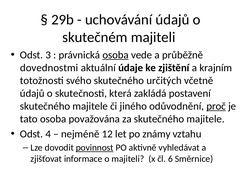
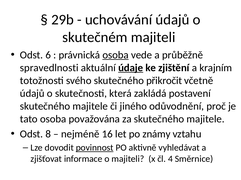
3: 3 -> 6 (48, 55)
dovednostmi: dovednostmi -> spravedlnosti (49, 68)
údaje underline: none -> present (131, 68)
určitých: určitých -> přikročit (164, 81)
proč underline: present -> none (216, 107)
4: 4 -> 8 (48, 134)
12: 12 -> 16 (107, 134)
6: 6 -> 4 (170, 159)
